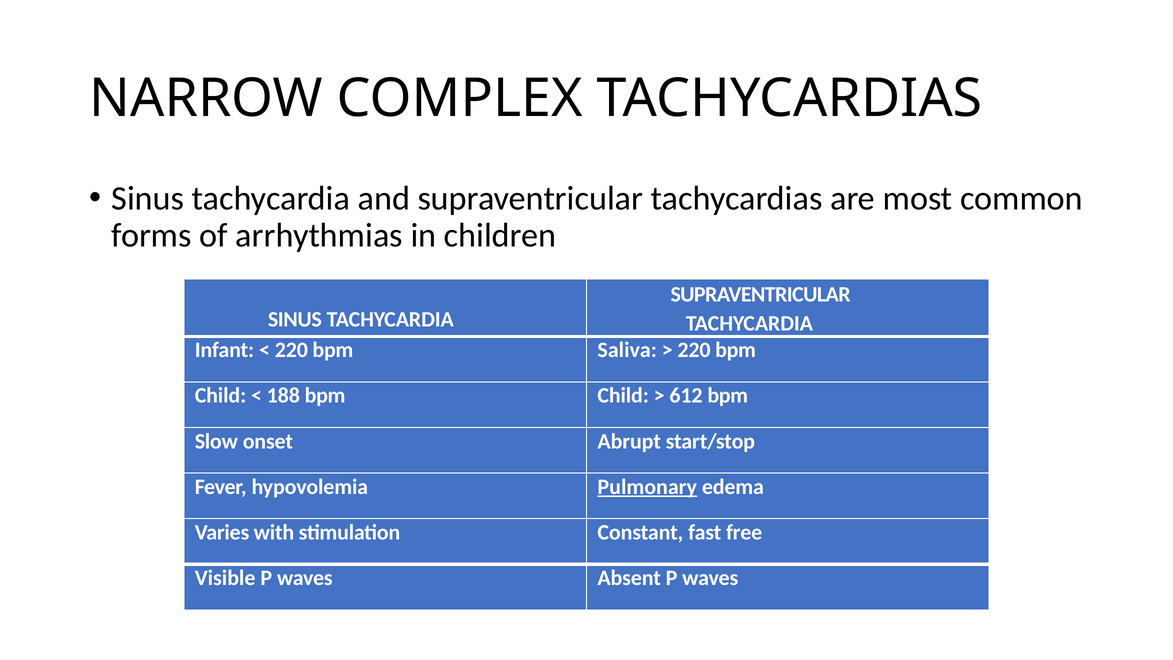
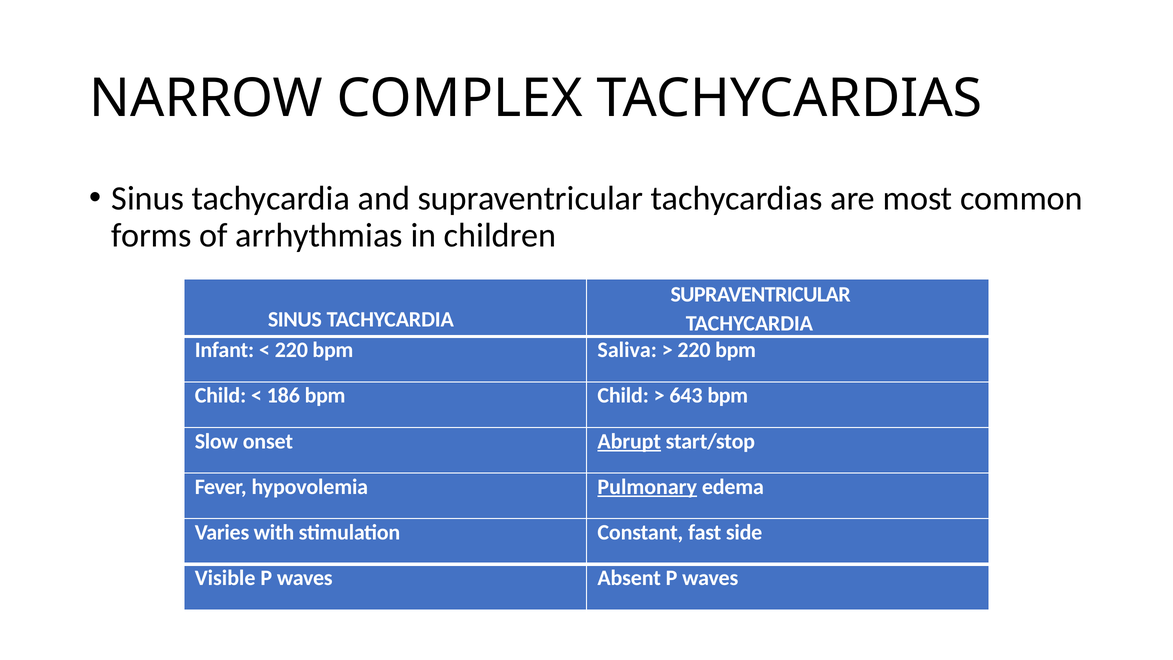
188: 188 -> 186 (283, 396)
612: 612 -> 643 (686, 396)
Abrupt underline: none -> present (629, 441)
free: free -> side (744, 532)
